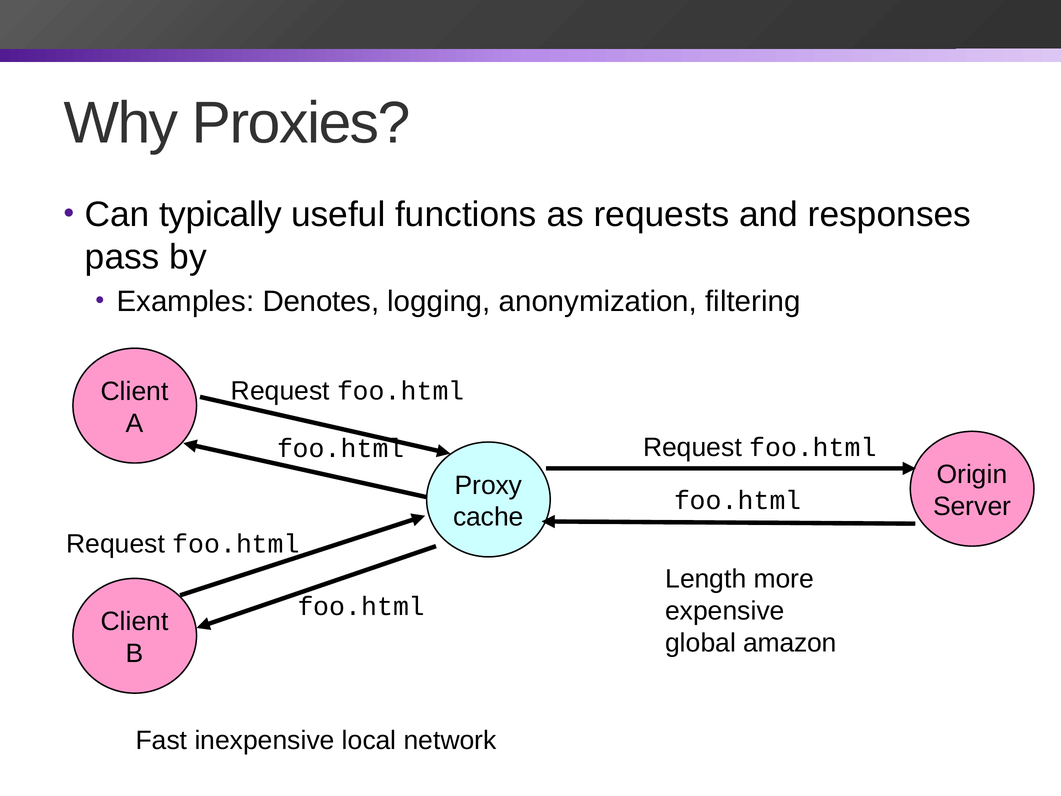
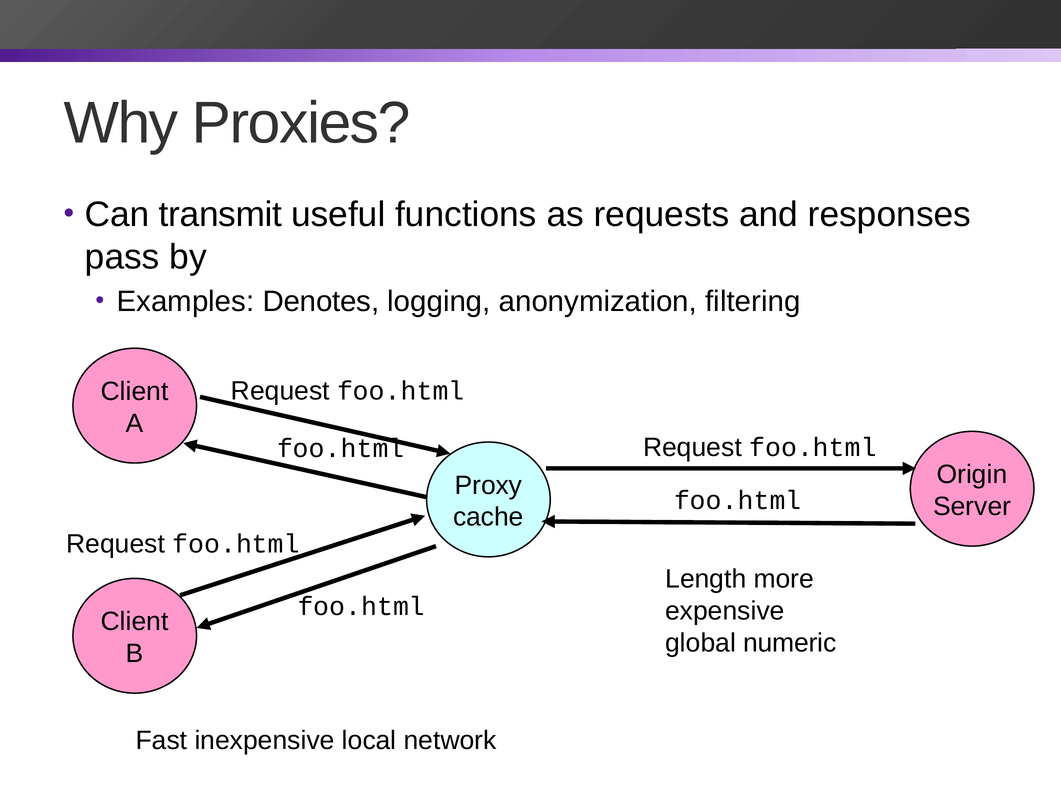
typically: typically -> transmit (221, 215)
amazon: amazon -> numeric (790, 643)
